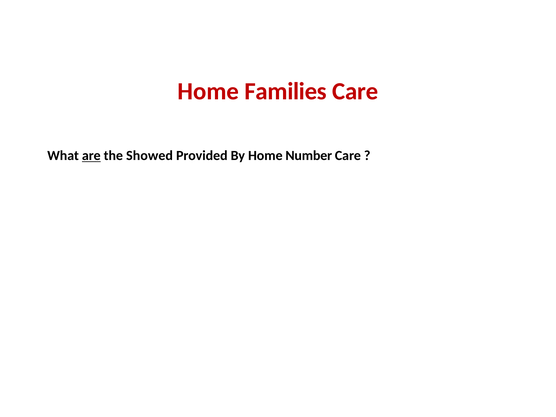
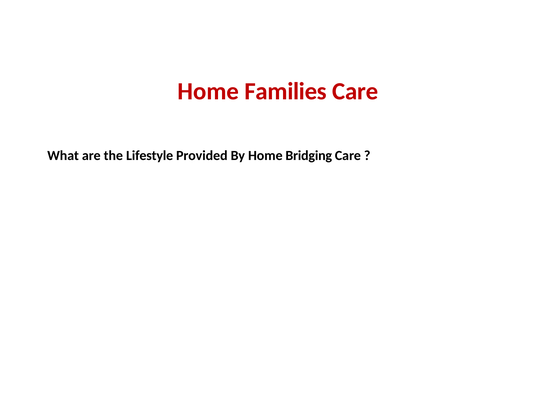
are underline: present -> none (91, 156)
Showed: Showed -> Lifestyle (150, 156)
Number: Number -> Bridging (309, 156)
